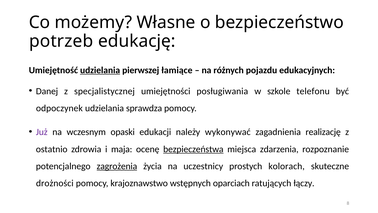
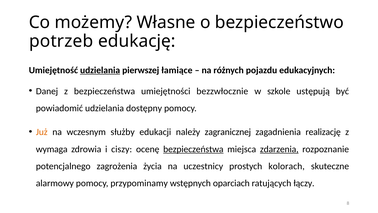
z specjalistycznej: specjalistycznej -> bezpieczeństwa (105, 91)
posługiwania: posługiwania -> bezzwłocznie (222, 91)
telefonu: telefonu -> ustępują (313, 91)
odpoczynek: odpoczynek -> powiadomić (59, 108)
sprawdza: sprawdza -> dostępny (144, 108)
Już colour: purple -> orange (42, 132)
opaski: opaski -> służby (123, 132)
wykonywać: wykonywać -> zagranicznej (228, 132)
ostatnio: ostatnio -> wymaga (52, 149)
maja: maja -> ciszy (122, 149)
zdarzenia underline: none -> present (279, 149)
zagrożenia underline: present -> none (117, 166)
drożności: drożności -> alarmowy (55, 183)
krajoznawstwo: krajoznawstwo -> przypominamy (139, 183)
